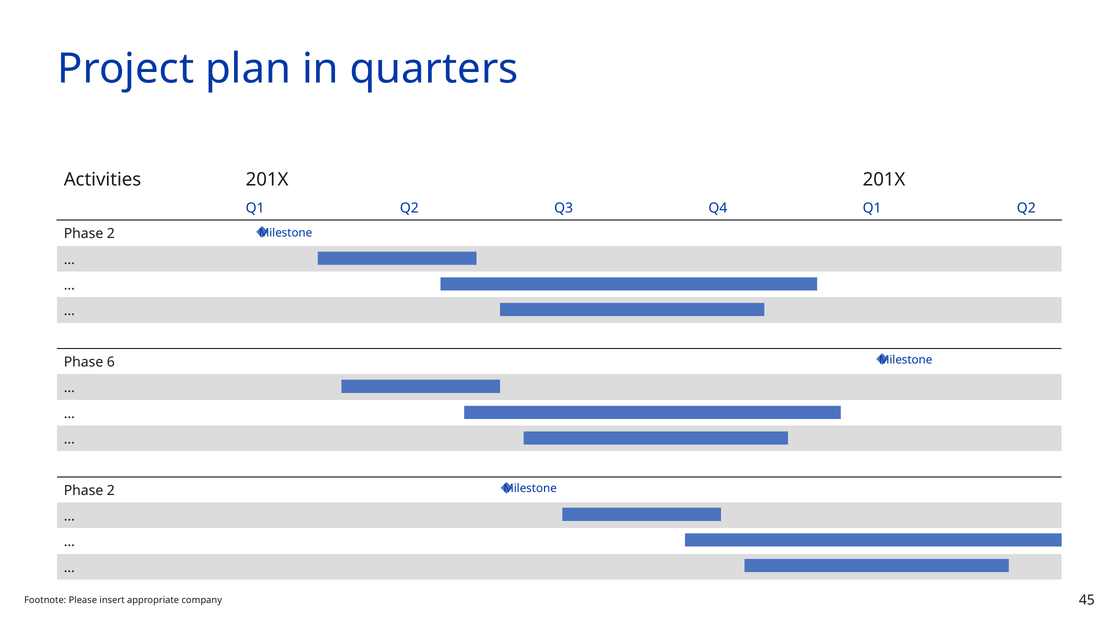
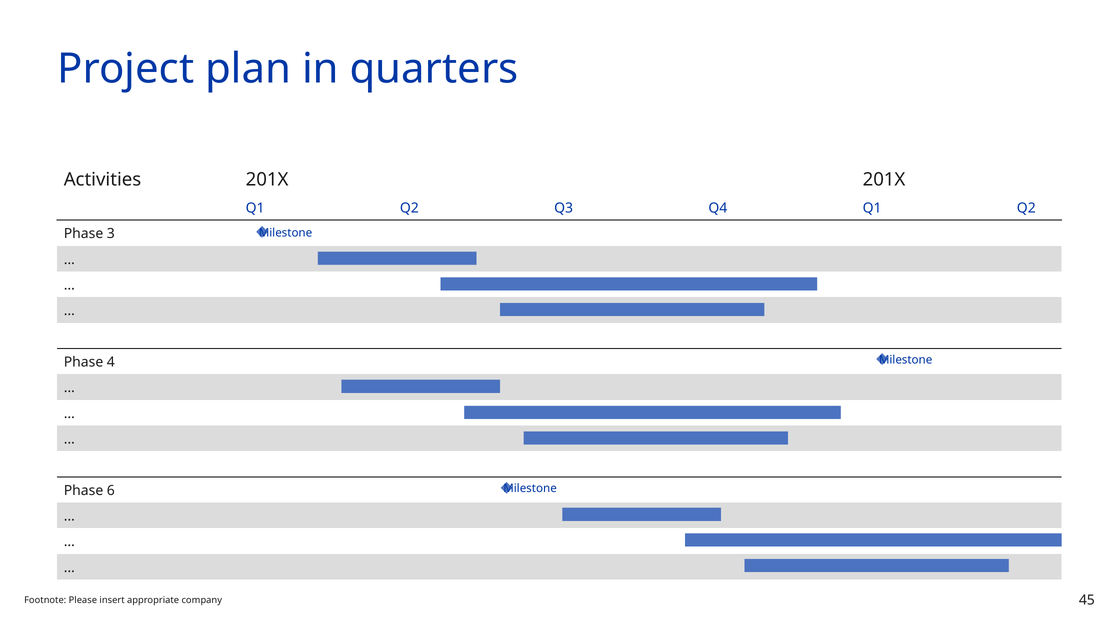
2: 2 -> 3 (111, 234)
6: 6 -> 4 (111, 362)
2: 2 -> 6 (111, 491)
